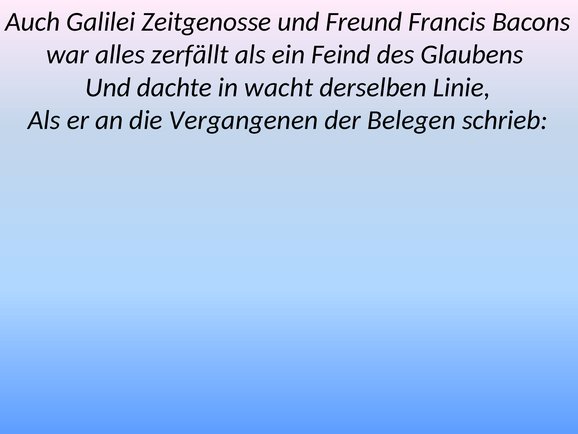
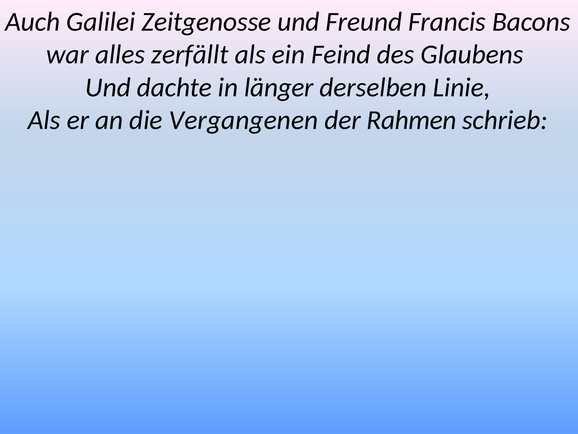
wacht: wacht -> länger (279, 87)
Belegen: Belegen -> Rahmen (412, 120)
